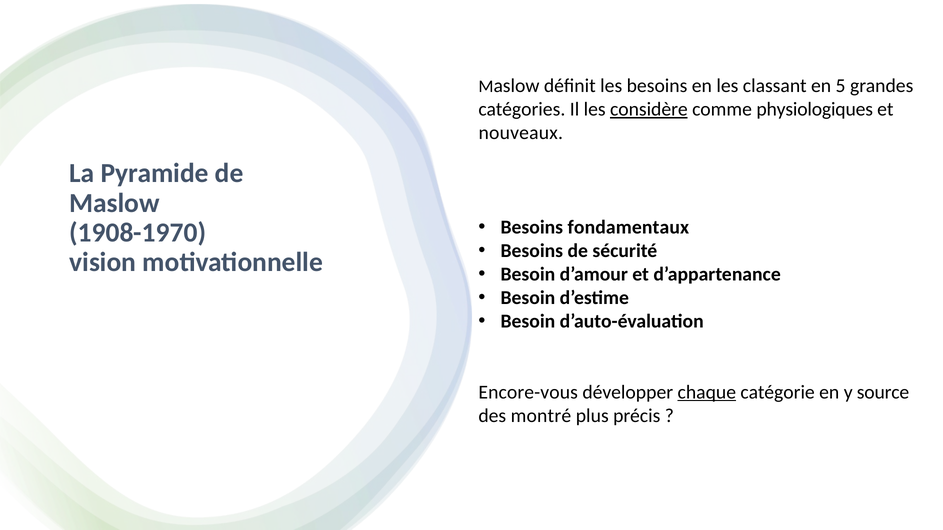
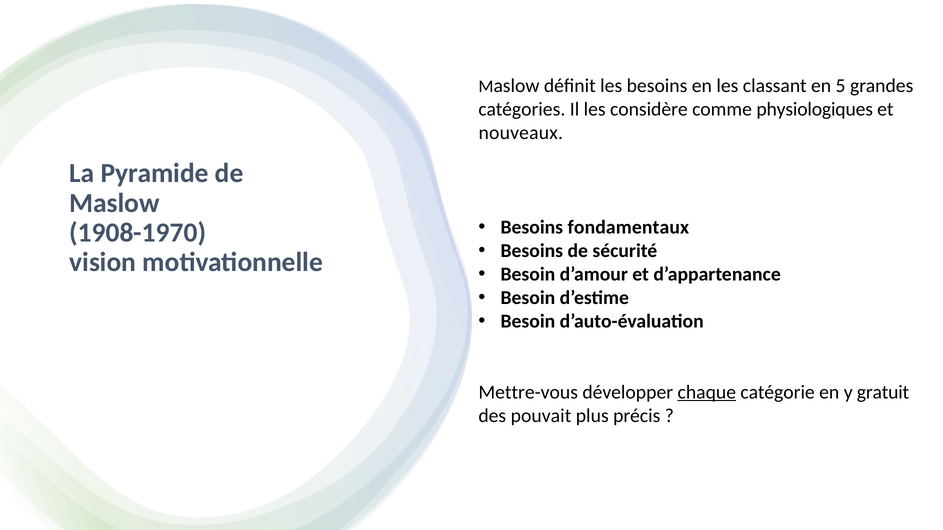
considère underline: present -> none (649, 109)
Encore-vous: Encore-vous -> Mettre-vous (528, 392)
source: source -> gratuit (883, 392)
montré: montré -> pouvait (541, 416)
